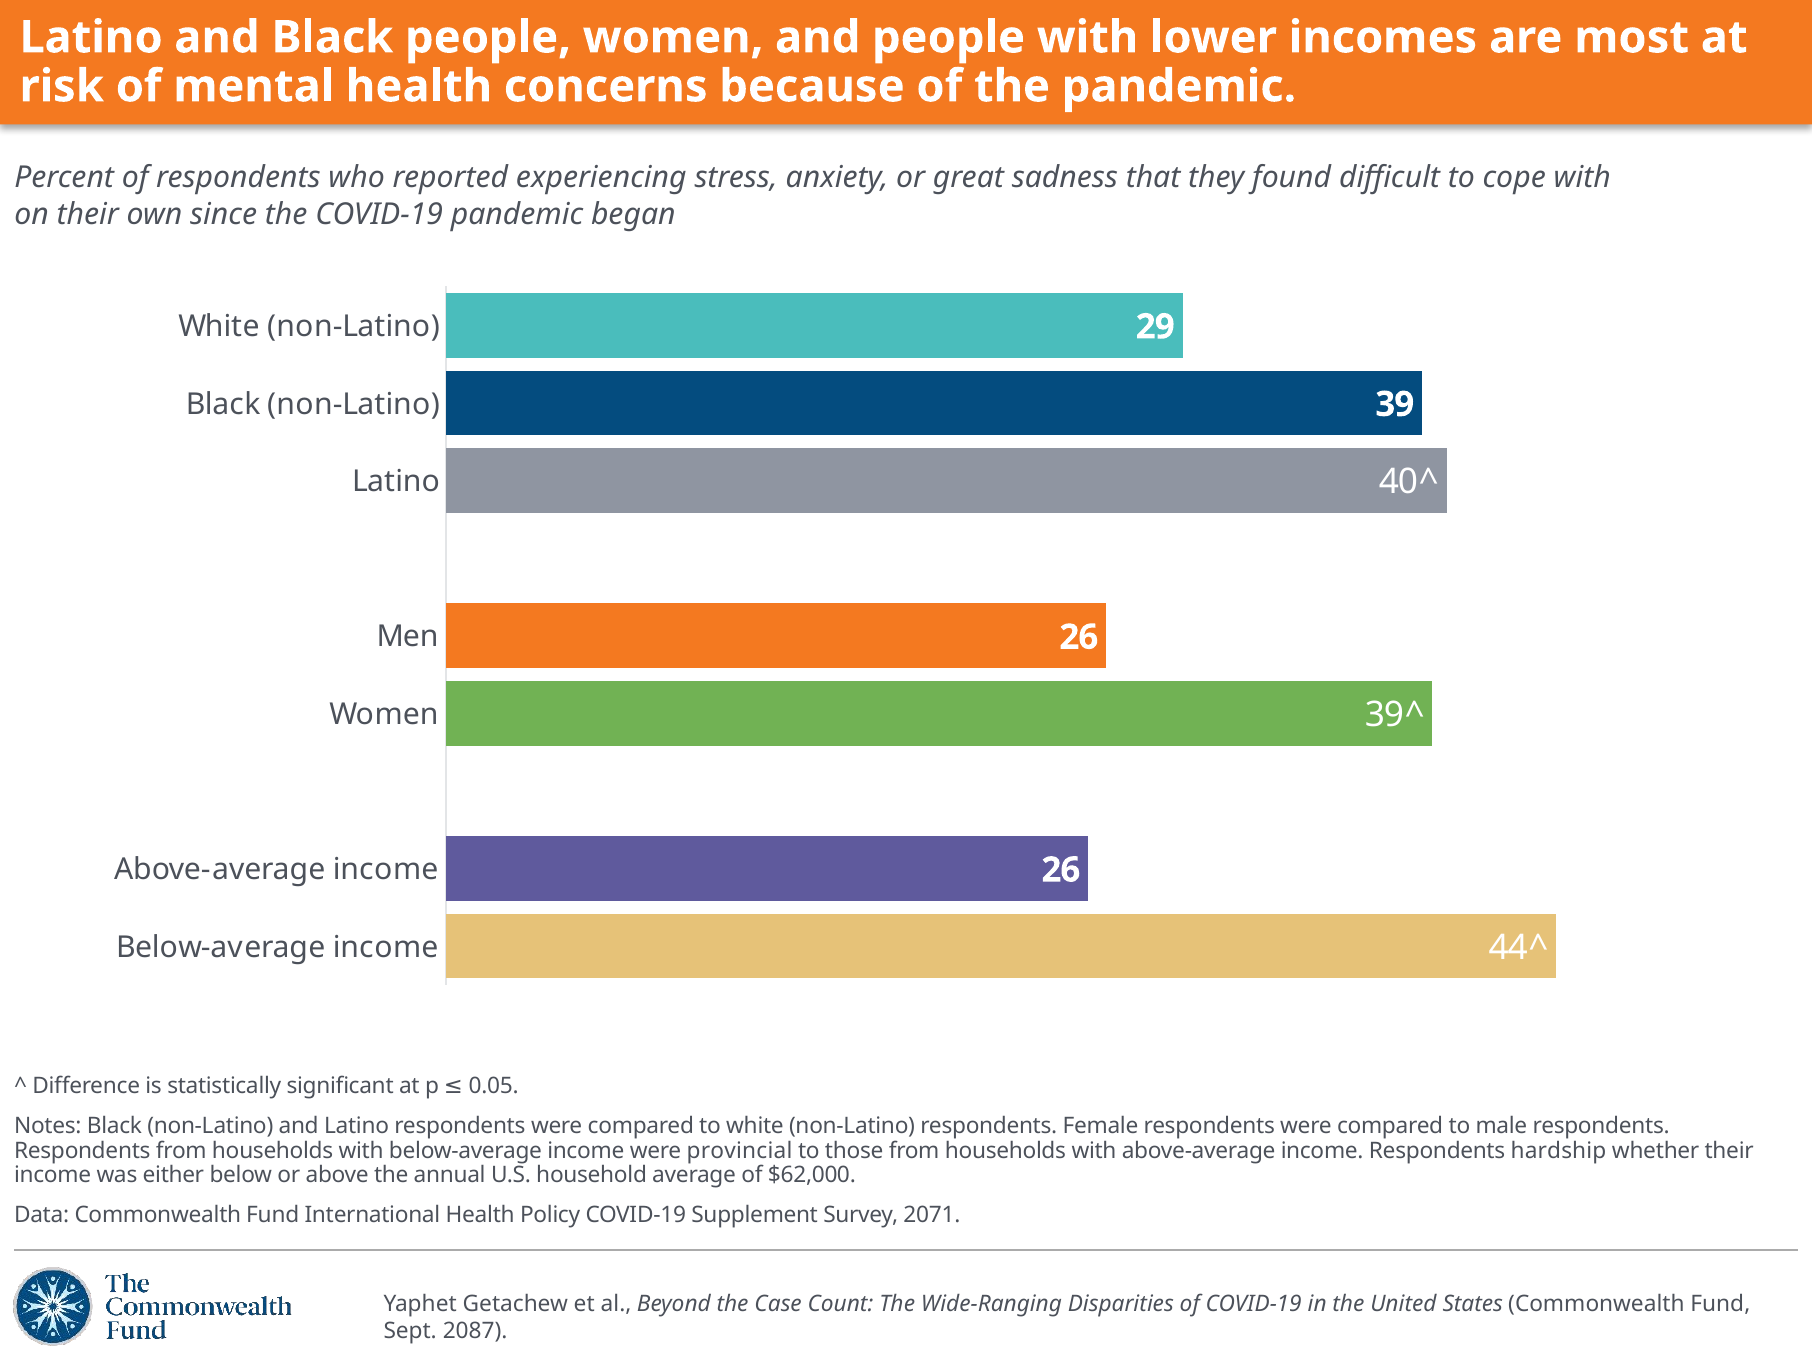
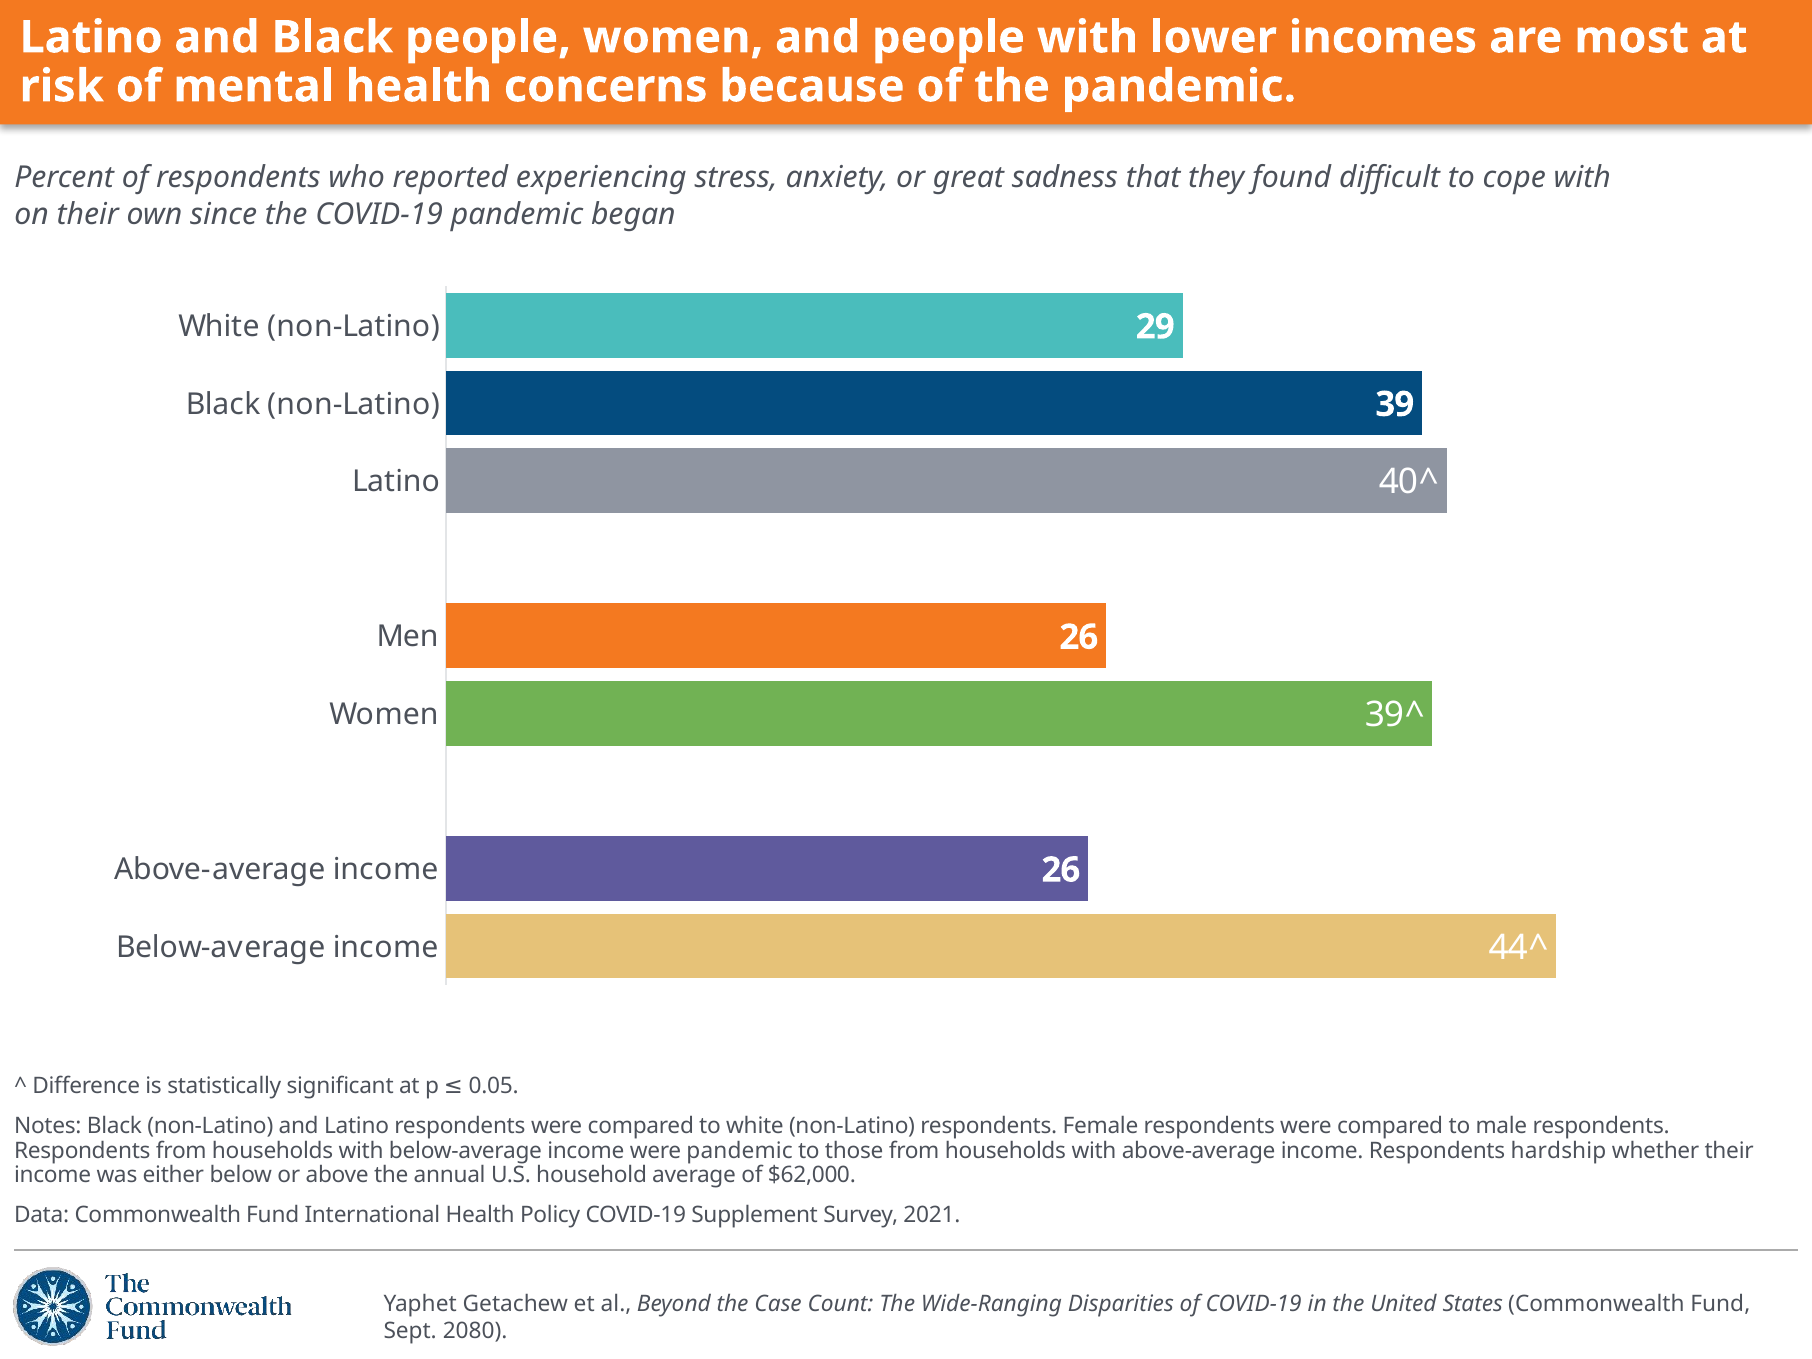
were provincial: provincial -> pandemic (740, 1151)
2071: 2071 -> 2021 (932, 1215)
2087: 2087 -> 2080 (475, 1331)
